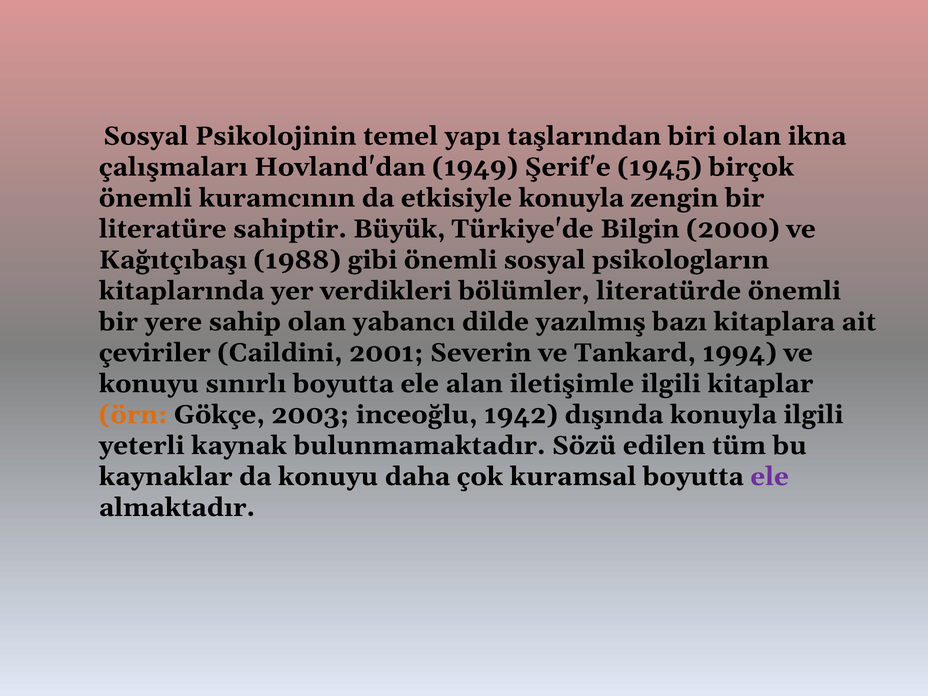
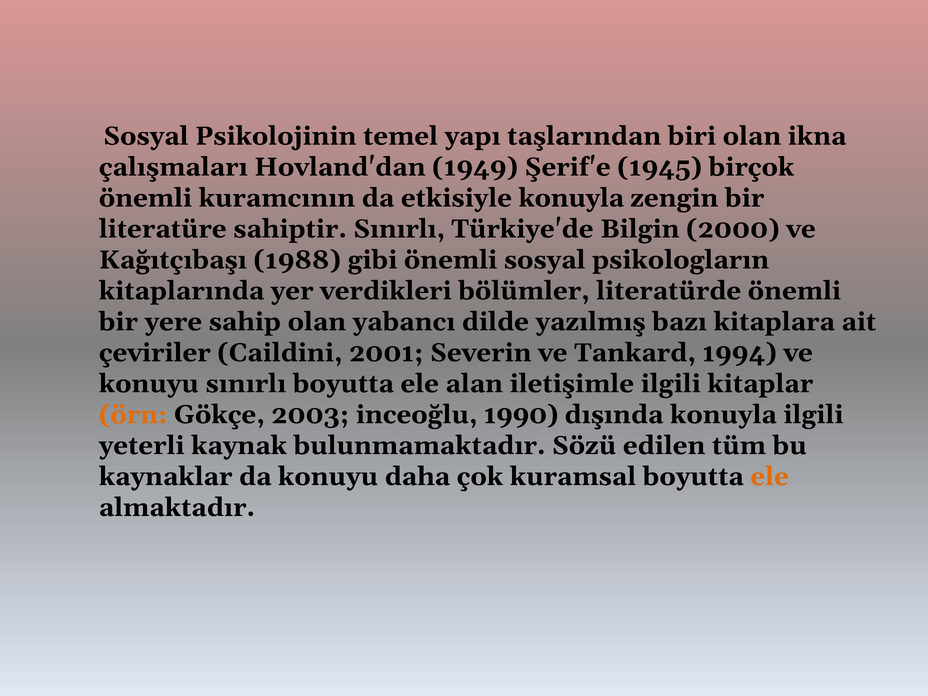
sahiptir Büyük: Büyük -> Sınırlı (399, 229)
1942: 1942 -> 1990 (521, 415)
ele colour: purple -> orange (770, 477)
